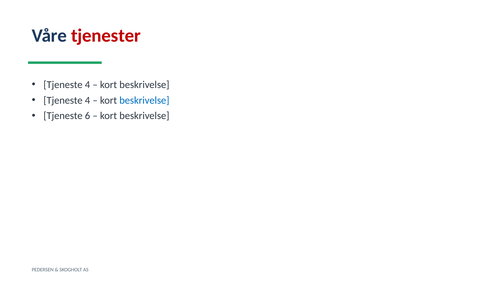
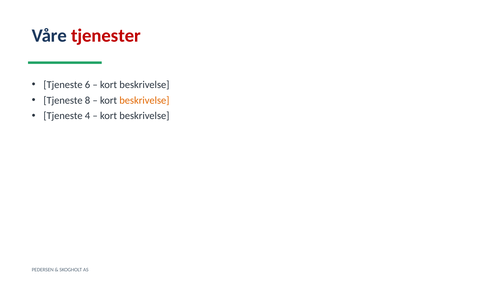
4: 4 -> 6 (87, 85)
4: 4 -> 8 (87, 100)
beskrivelse colour: blue -> orange (144, 100)
6: 6 -> 4 (87, 116)
